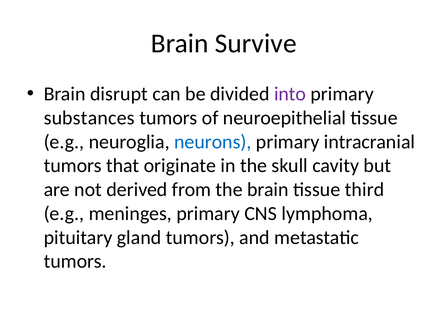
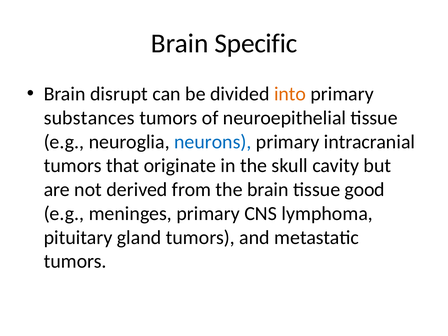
Survive: Survive -> Specific (256, 43)
into colour: purple -> orange (290, 94)
third: third -> good (365, 190)
